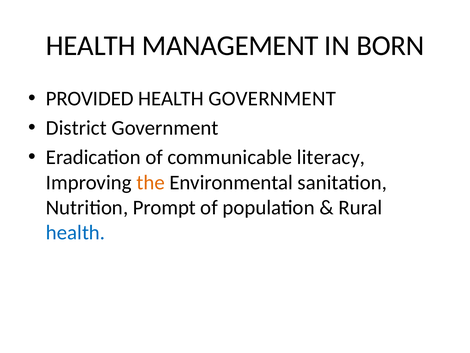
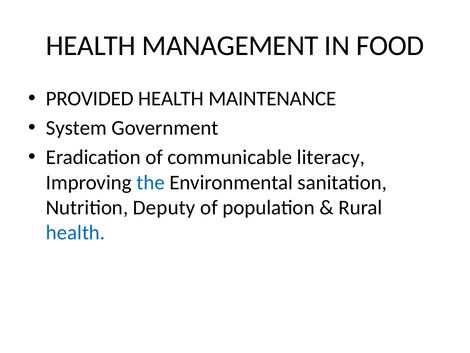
BORN: BORN -> FOOD (390, 45)
HEALTH GOVERNMENT: GOVERNMENT -> MAINTENANCE (272, 99)
District: District -> System (76, 128)
the colour: orange -> blue (151, 182)
Prompt: Prompt -> Deputy (164, 207)
